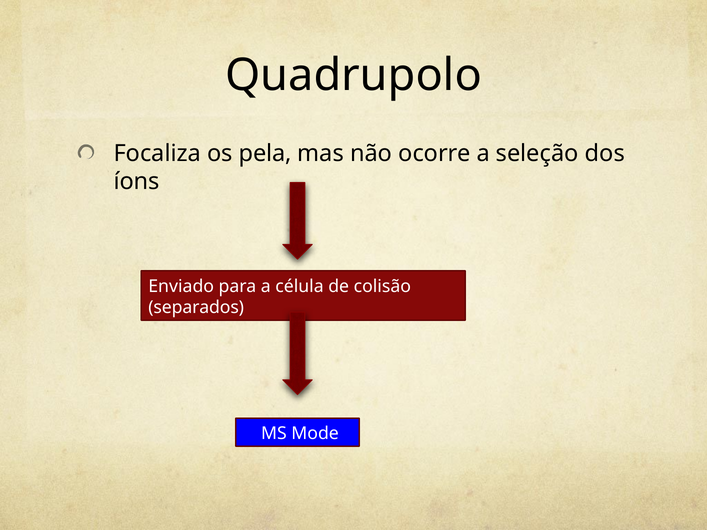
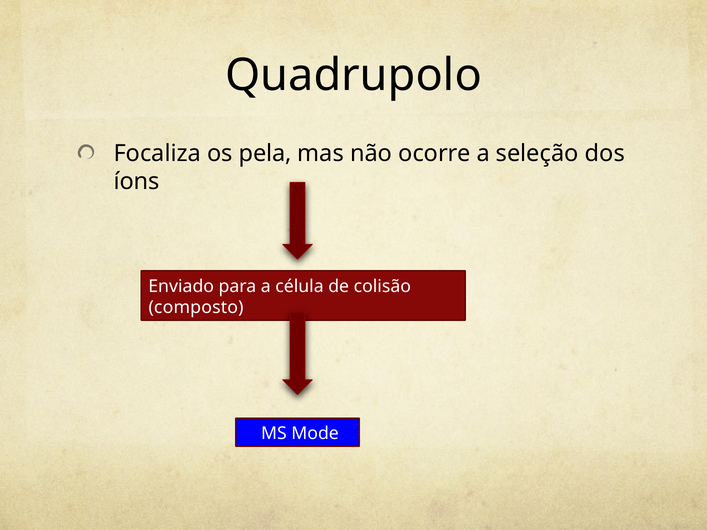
separados: separados -> composto (196, 308)
